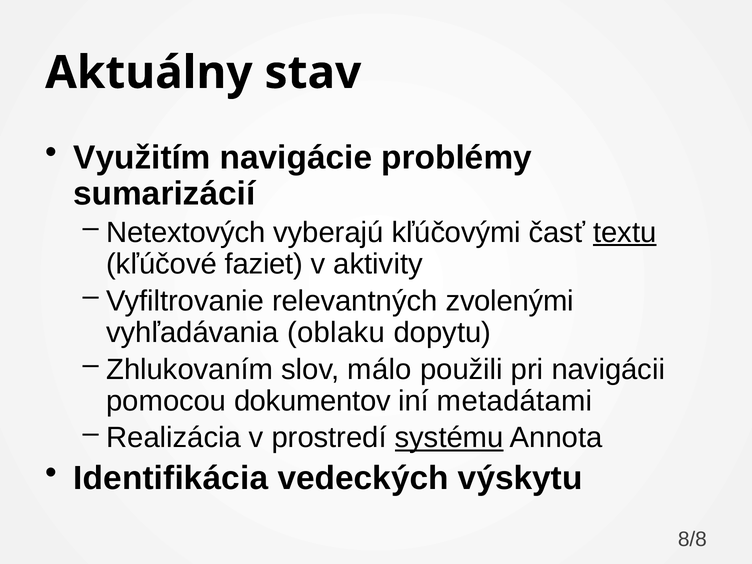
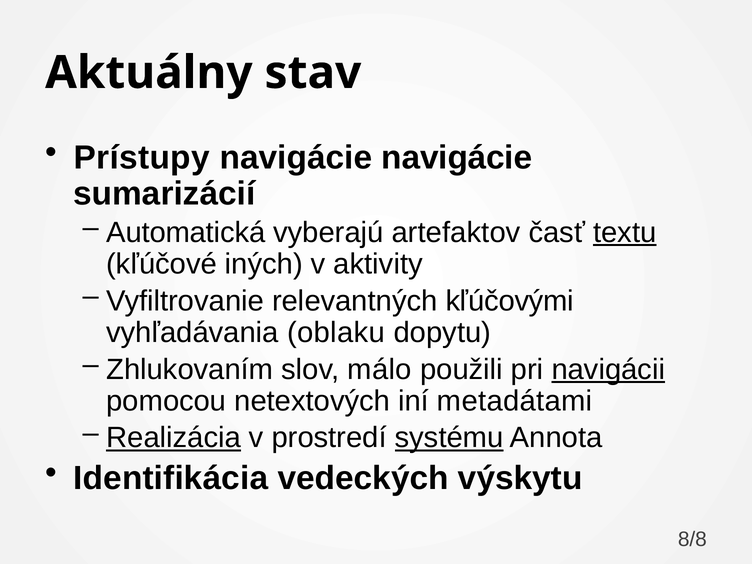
Využitím: Využitím -> Prístupy (142, 158)
navigácie problémy: problémy -> navigácie (457, 158)
Netextových: Netextových -> Automatická (186, 232)
kľúčovými: kľúčovými -> artefaktov (456, 232)
faziet: faziet -> iných (264, 264)
zvolenými: zvolenými -> kľúčovými (510, 301)
navigácii underline: none -> present (608, 369)
dokumentov: dokumentov -> netextových (312, 401)
Realizácia underline: none -> present (174, 438)
